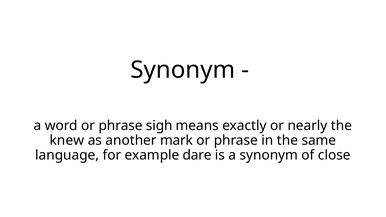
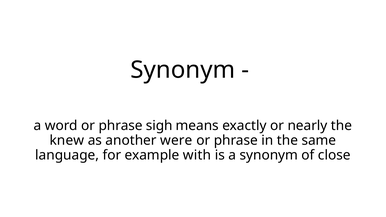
mark: mark -> were (176, 140)
dare: dare -> with (197, 155)
